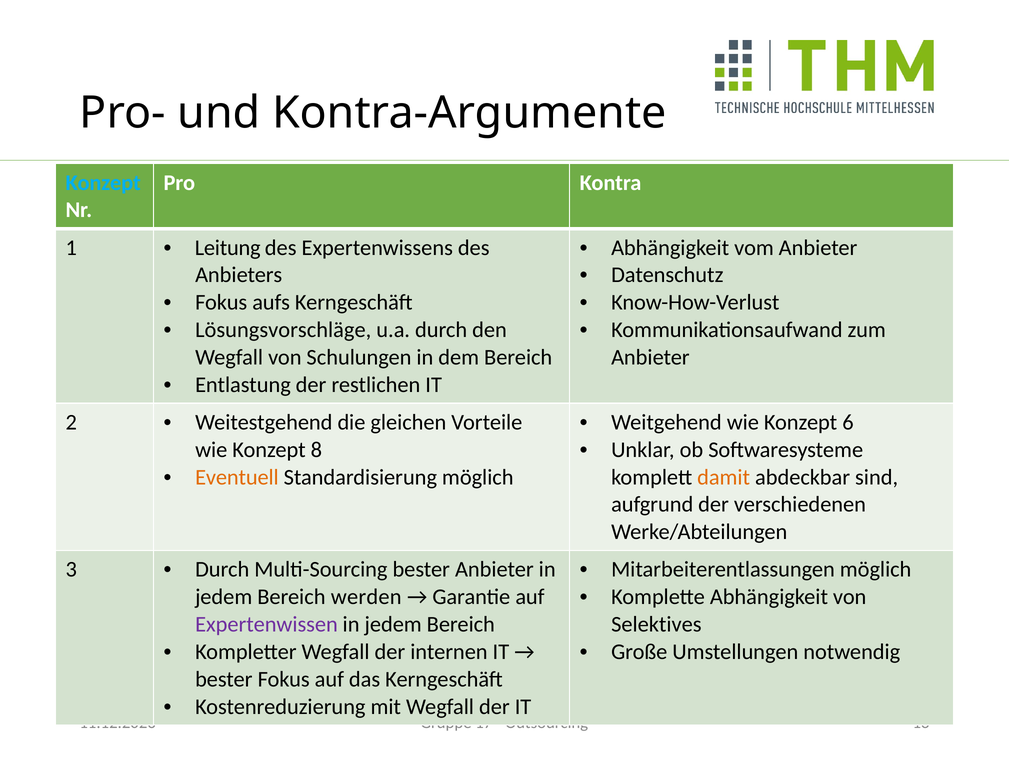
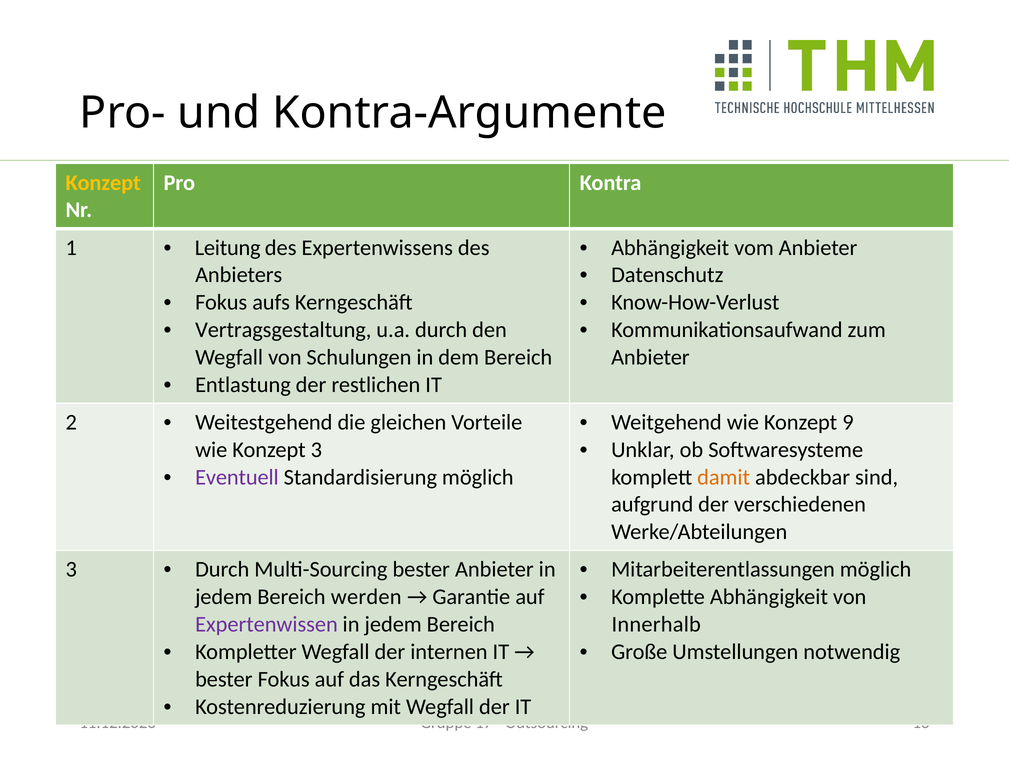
Konzept colour: light blue -> yellow (103, 183)
Lösungsvorschläge: Lösungsvorschläge -> Vertragsgestaltung (283, 330)
6: 6 -> 9 (848, 422)
Konzept 8: 8 -> 3 (316, 450)
Eventuell colour: orange -> purple (237, 477)
Selektives: Selektives -> Innerhalb (656, 624)
